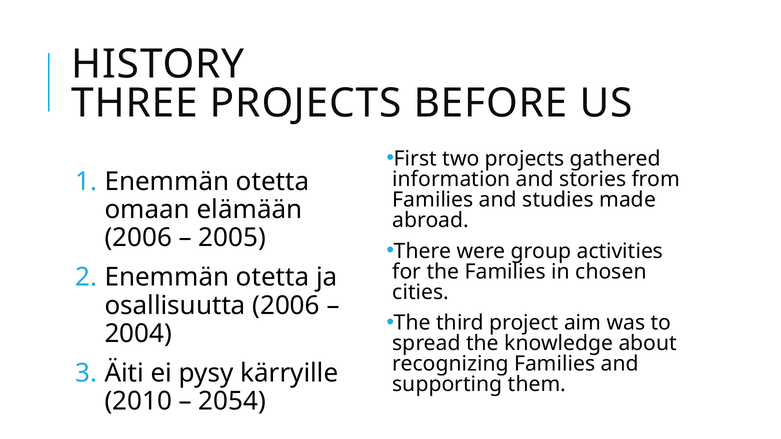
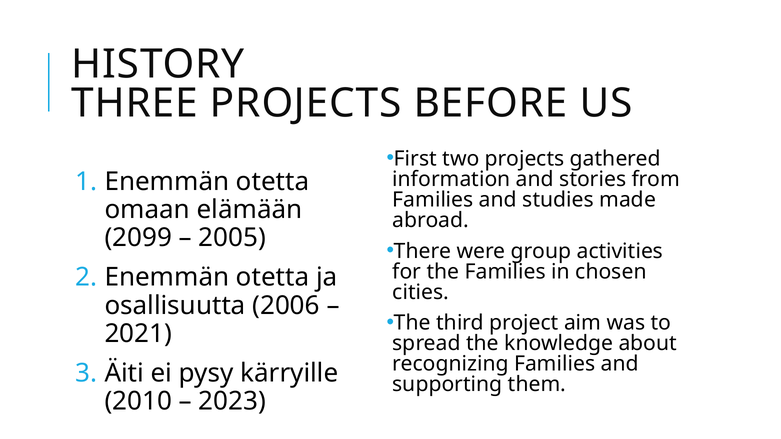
2006: 2006 -> 2099 (138, 238)
2004: 2004 -> 2021 (138, 334)
2054: 2054 -> 2023 (232, 401)
